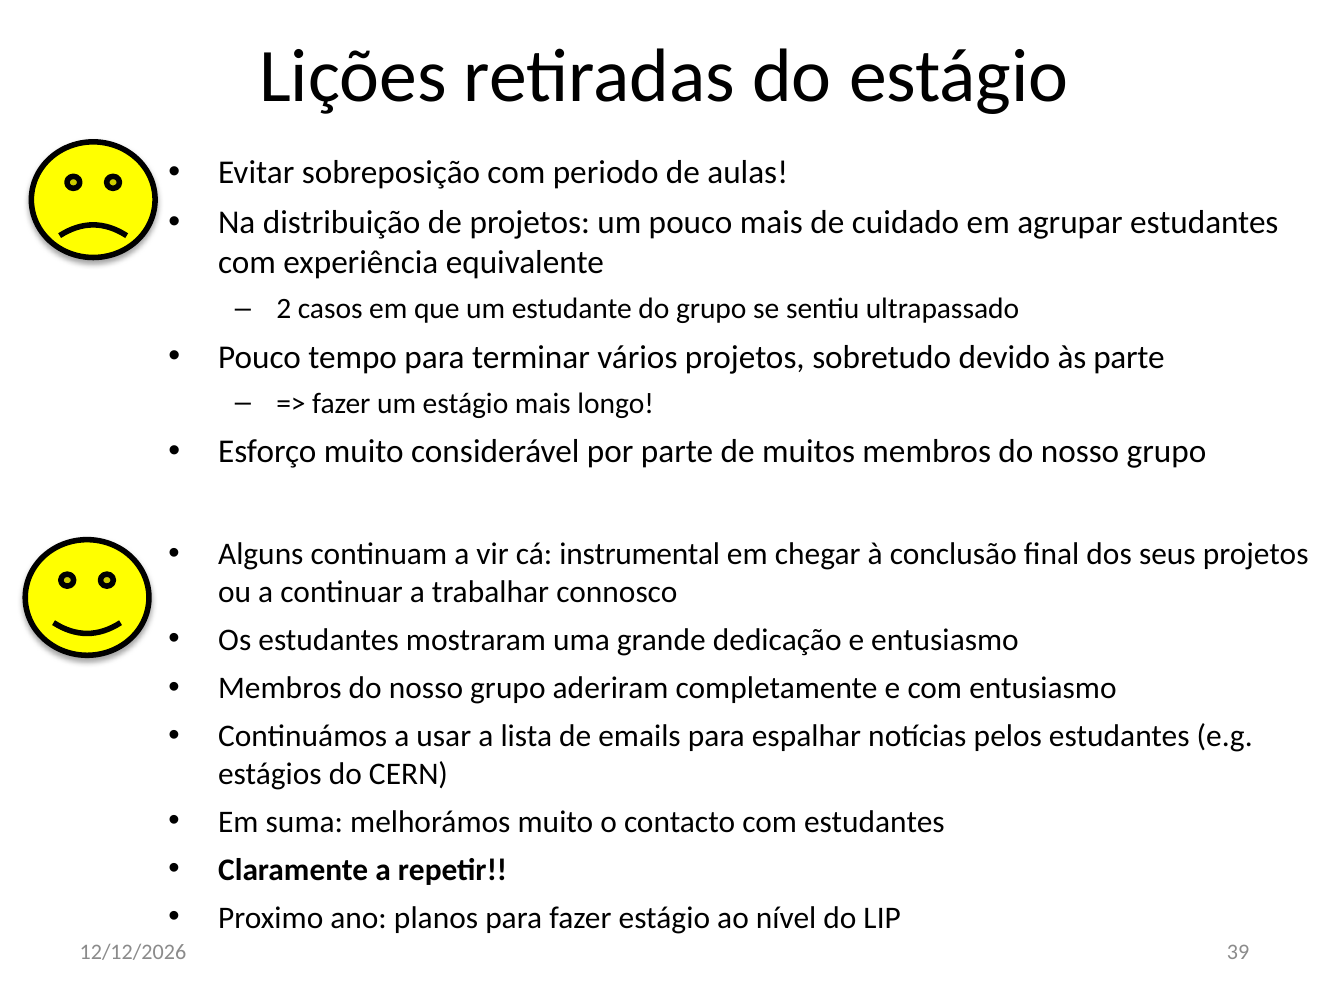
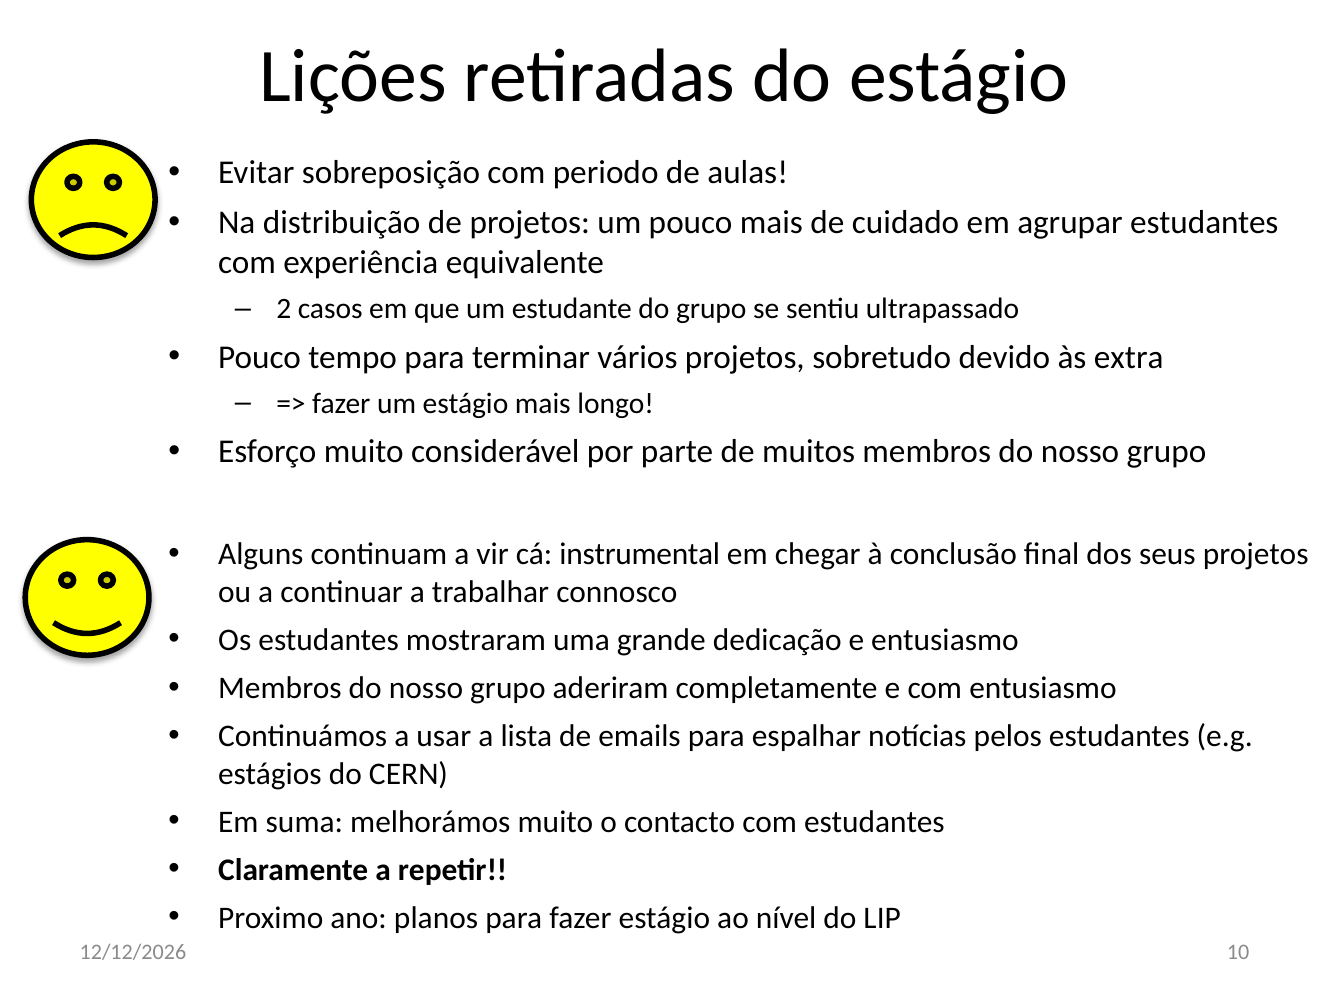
às parte: parte -> extra (1129, 357)
39: 39 -> 10 (1238, 952)
